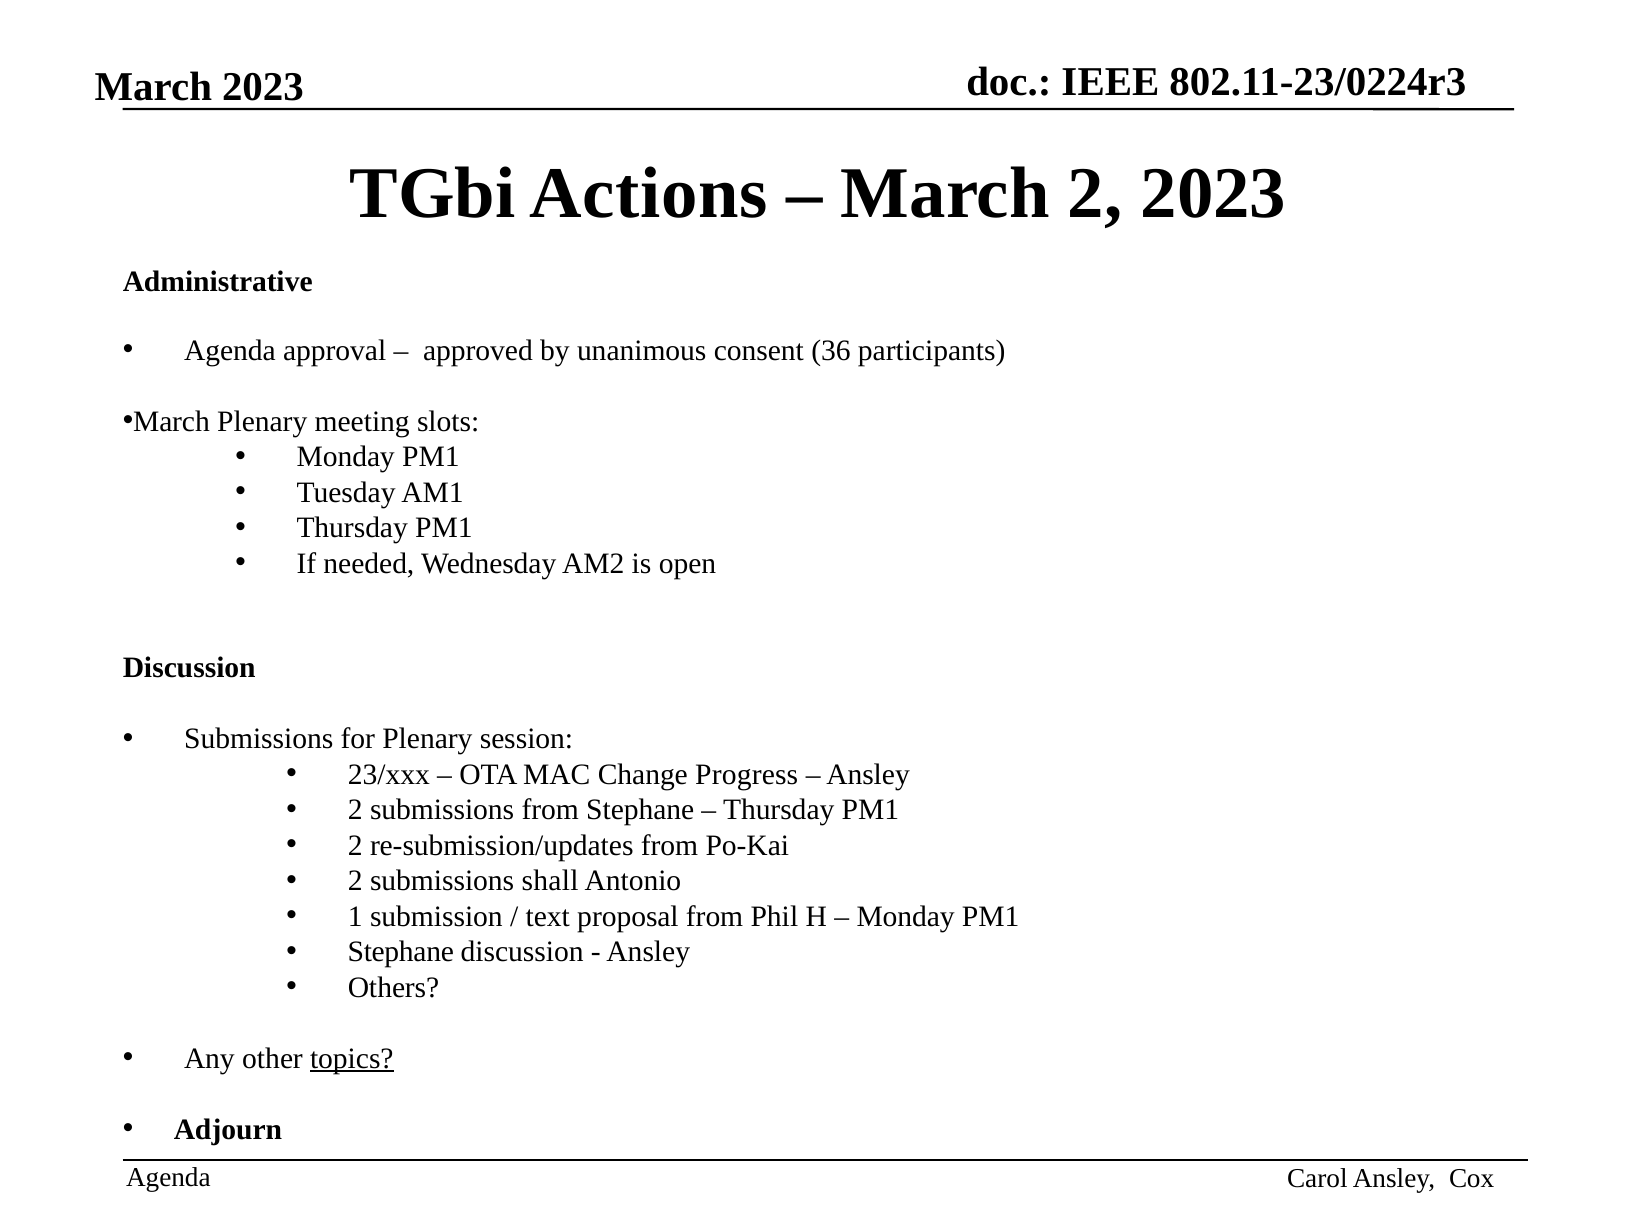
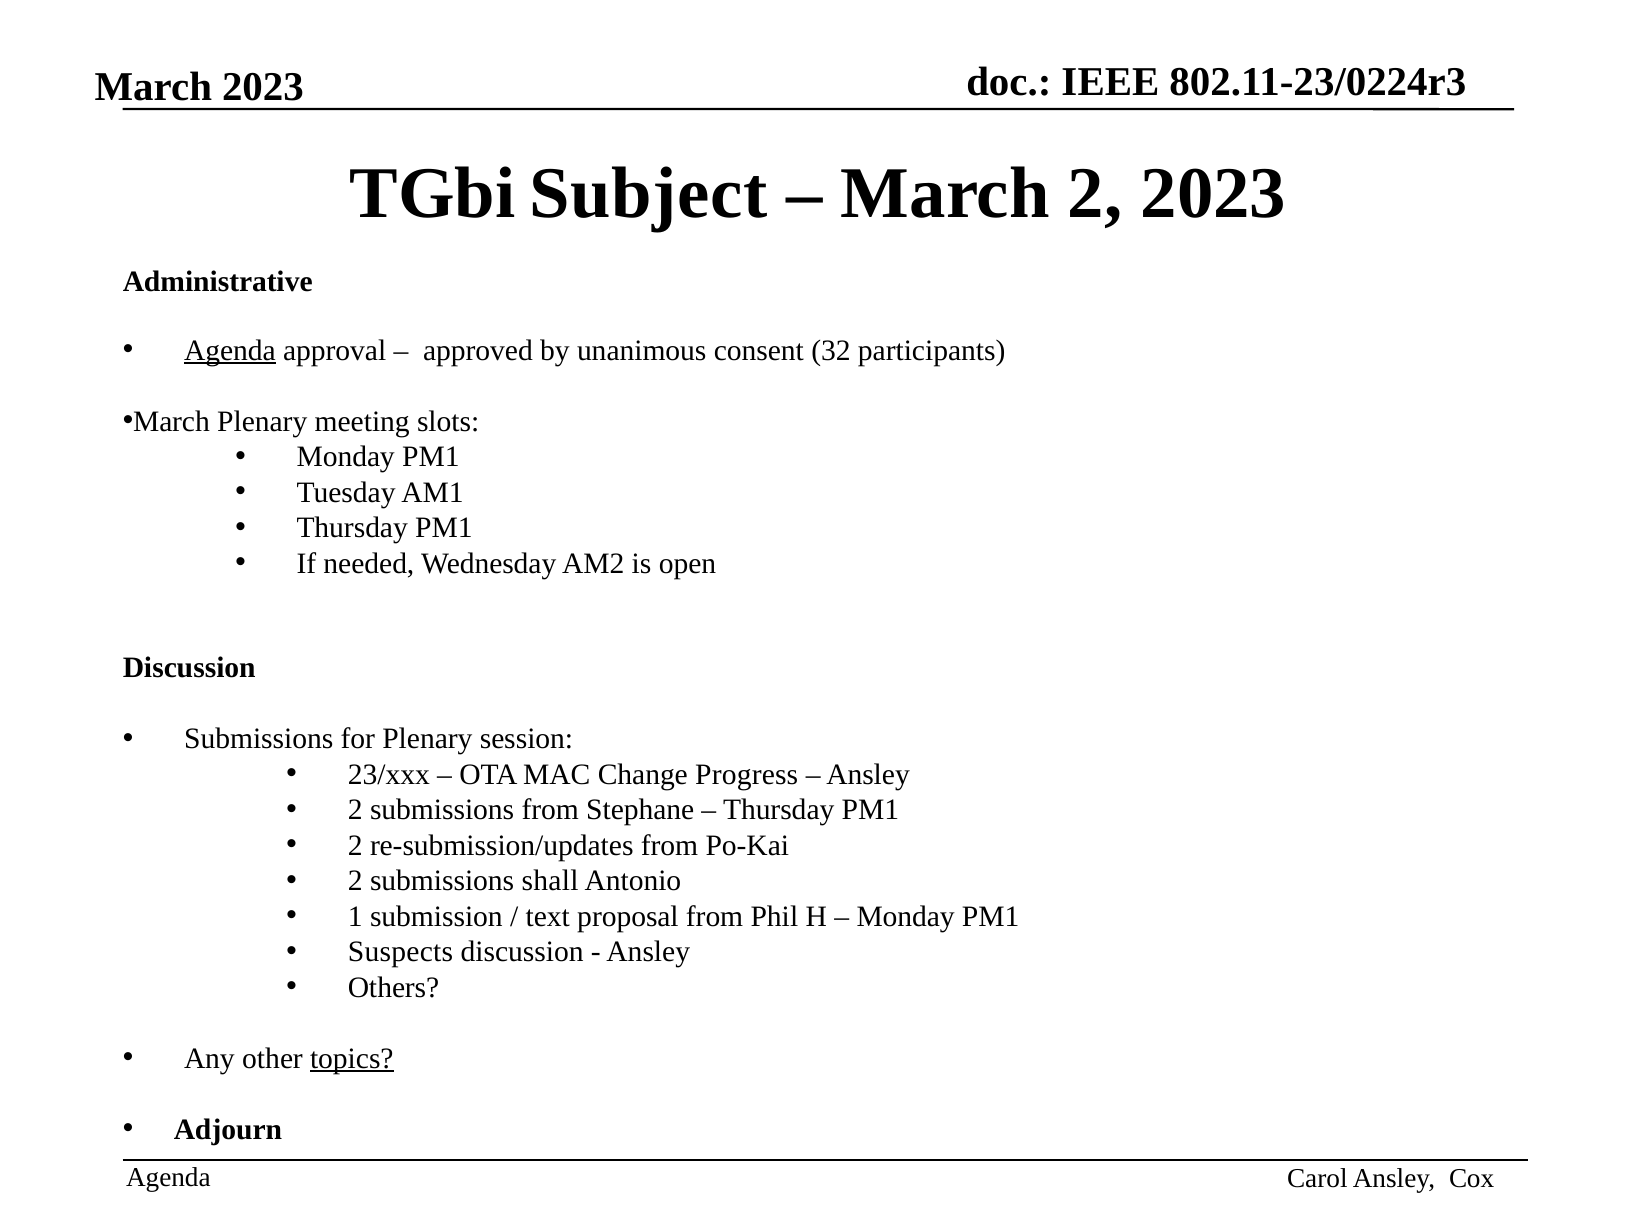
Actions: Actions -> Subject (649, 193)
Agenda underline: none -> present (230, 350)
36: 36 -> 32 (831, 350)
Stephane: Stephane -> Suspects (400, 952)
